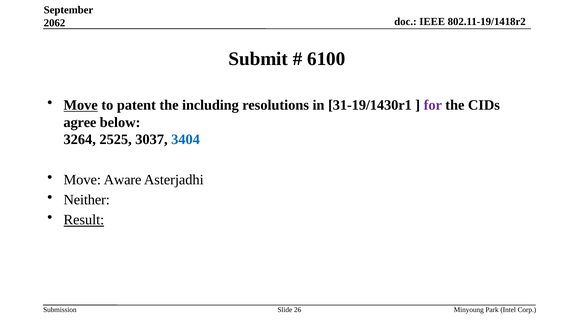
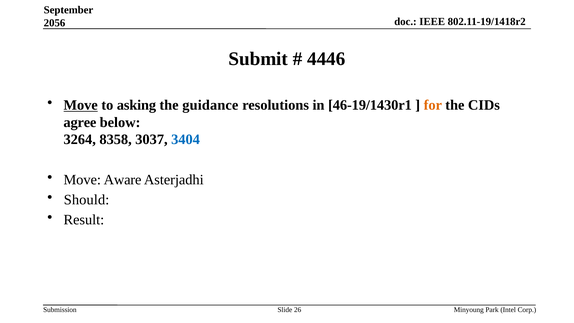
2062: 2062 -> 2056 (55, 23)
6100: 6100 -> 4446 (326, 59)
patent: patent -> asking (136, 105)
including: including -> guidance (210, 105)
31-19/1430r1: 31-19/1430r1 -> 46-19/1430r1 (370, 105)
for colour: purple -> orange (433, 105)
2525: 2525 -> 8358 (116, 139)
Neither: Neither -> Should (87, 200)
Result underline: present -> none (84, 220)
